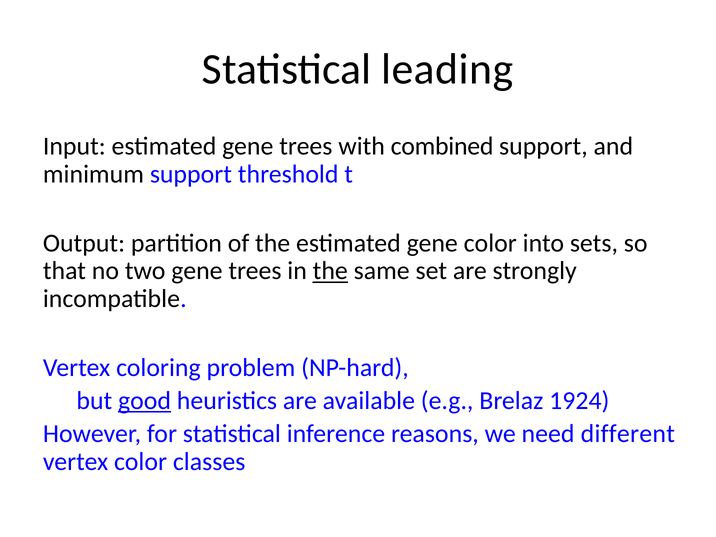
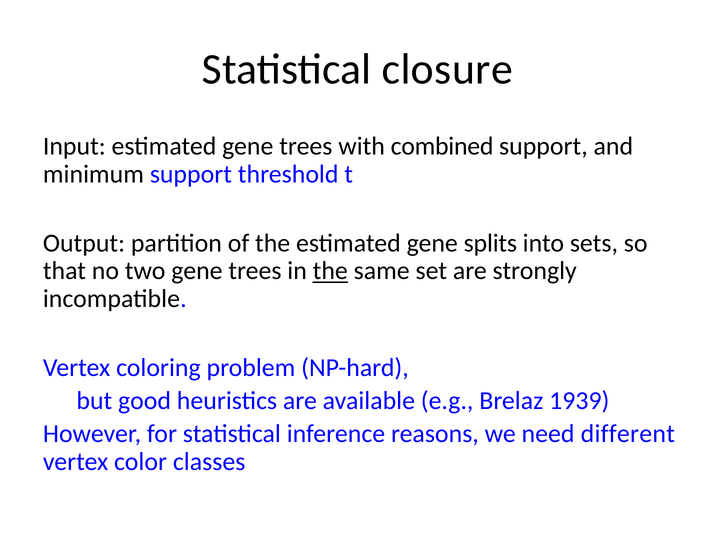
leading: leading -> closure (447, 69)
gene color: color -> splits (490, 243)
good underline: present -> none (145, 401)
1924: 1924 -> 1939 (579, 401)
